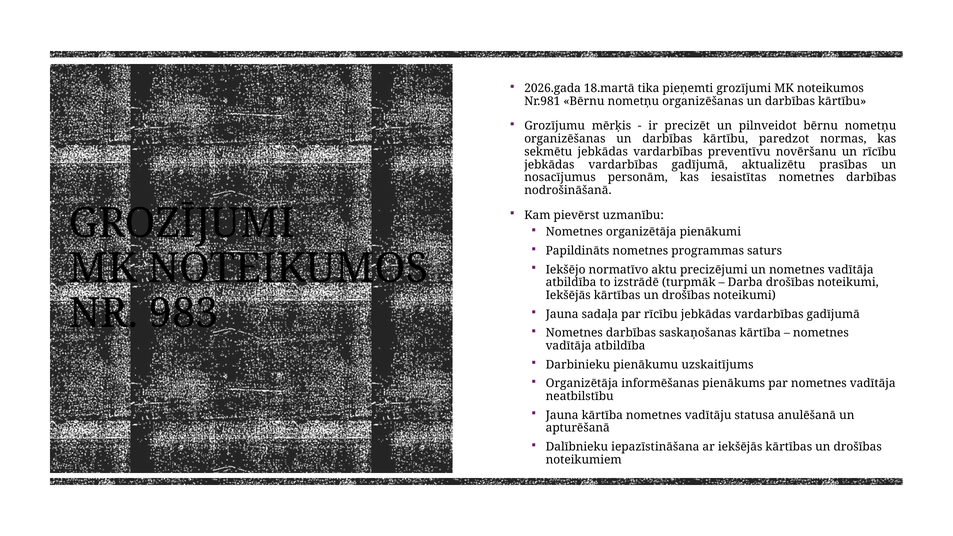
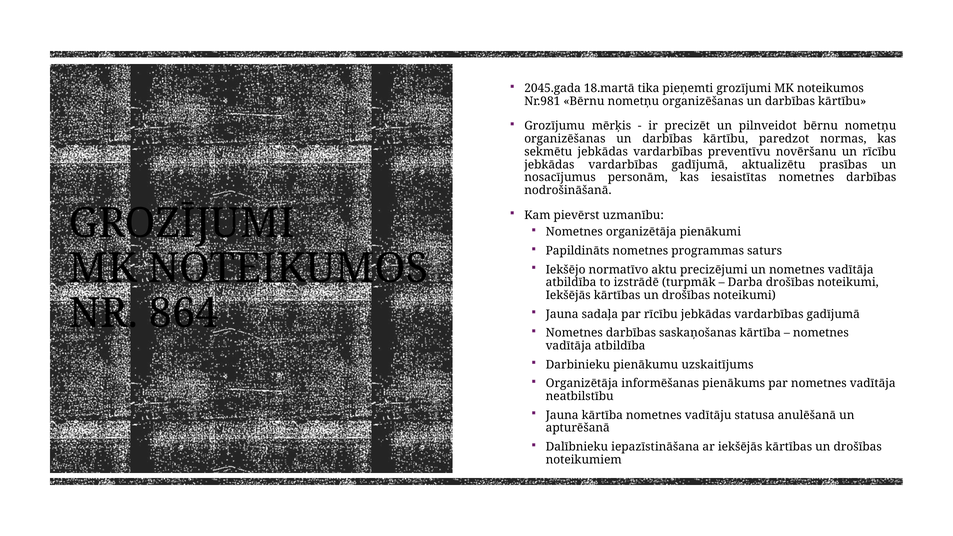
2026.gada: 2026.gada -> 2045.gada (553, 88)
983: 983 -> 864 (184, 313)
